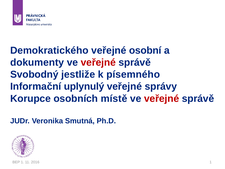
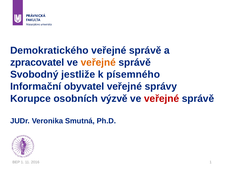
osobní: osobní -> správě (145, 50)
dokumenty: dokumenty -> zpracovatel (37, 62)
veřejné colour: red -> orange (98, 62)
uplynulý: uplynulý -> obyvatel (84, 86)
místě: místě -> výzvě (114, 98)
